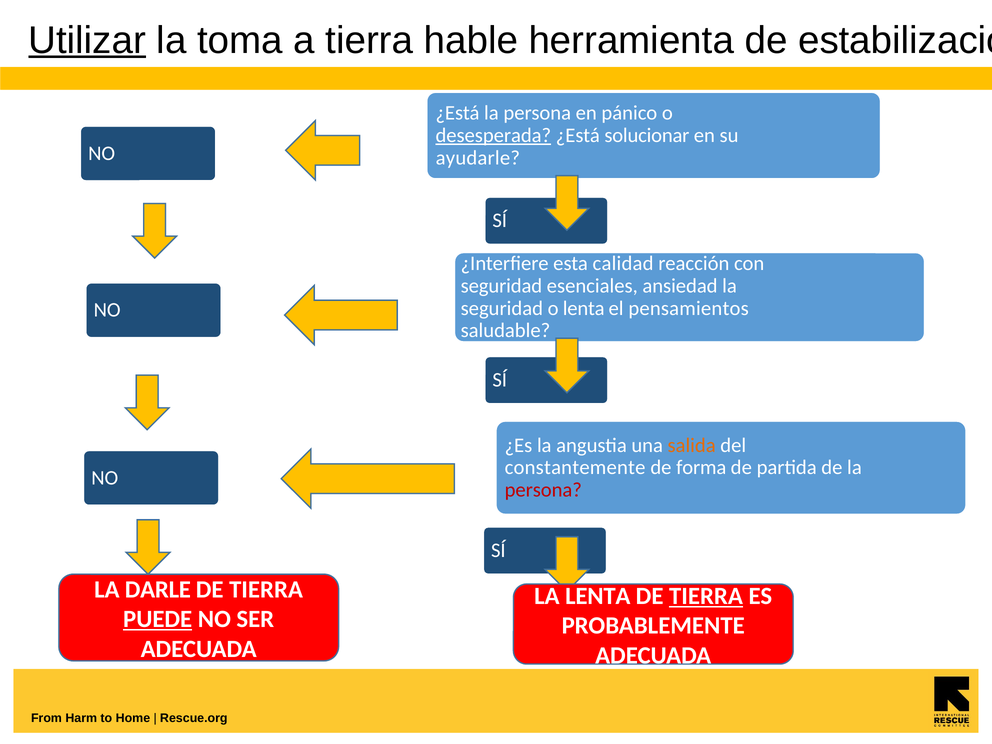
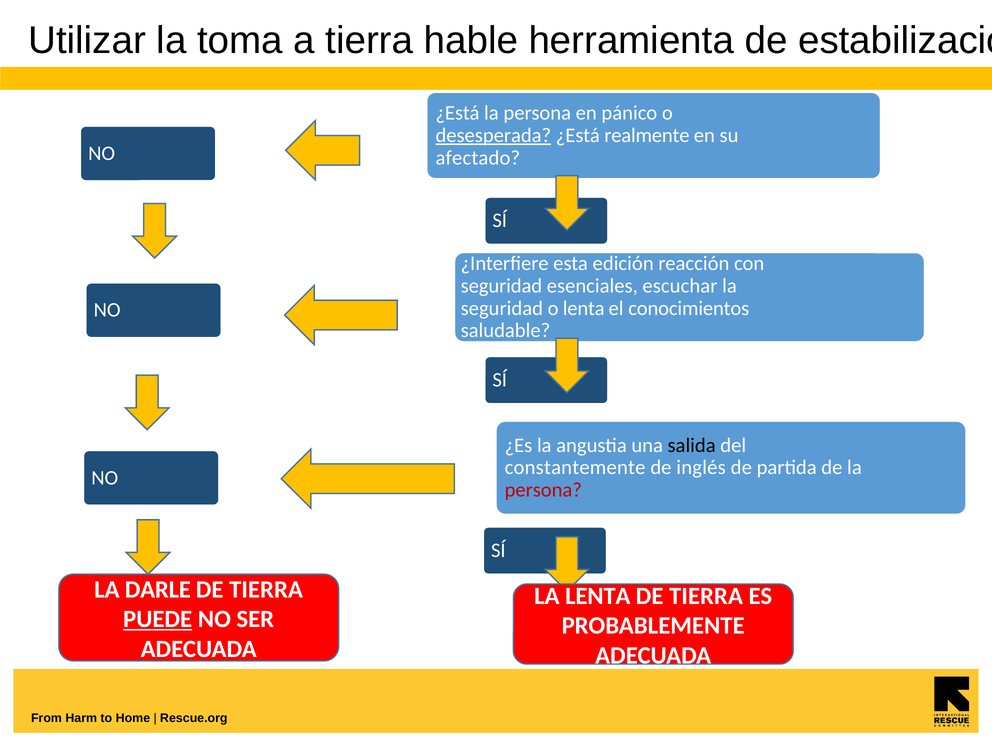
Utilizar underline: present -> none (87, 40)
solucionar: solucionar -> realmente (647, 135)
ayudarle: ayudarle -> afectado (478, 158)
calidad: calidad -> edición (623, 264)
ansiedad: ansiedad -> escuchar (680, 286)
pensamientos: pensamientos -> conocimientos (689, 308)
salida colour: orange -> black (692, 445)
forma: forma -> inglés (701, 468)
TIERRA underline: present -> none (706, 596)
